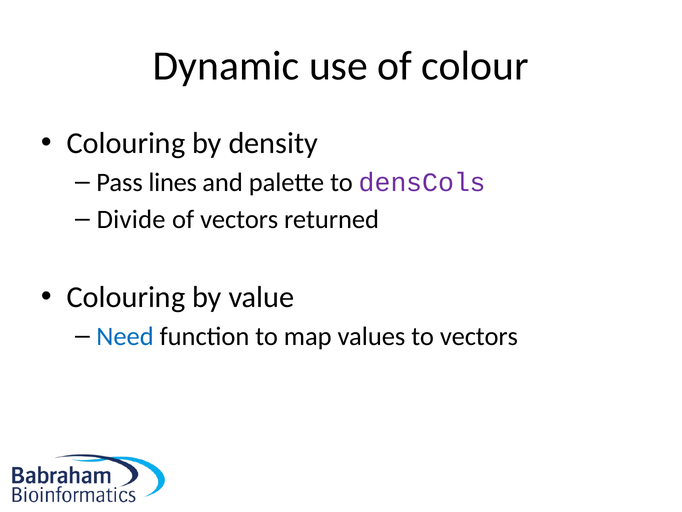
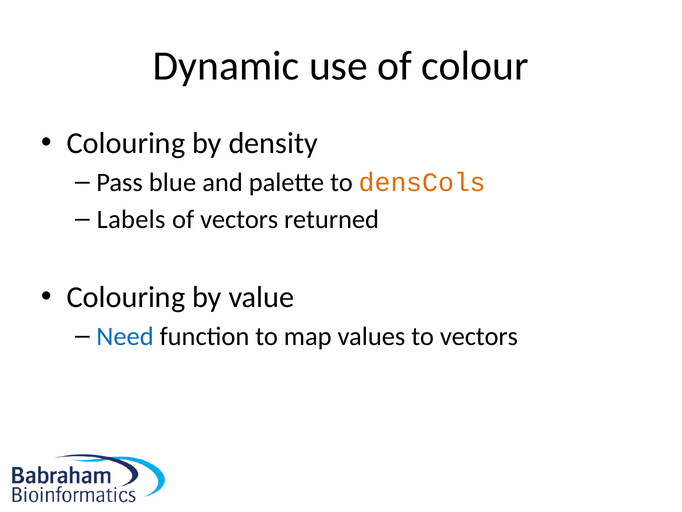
lines: lines -> blue (172, 182)
densCols colour: purple -> orange (422, 182)
Divide: Divide -> Labels (131, 219)
